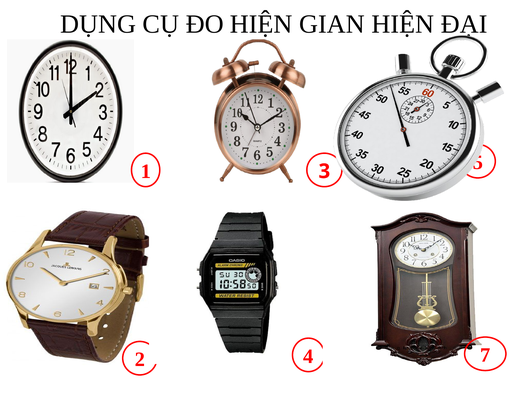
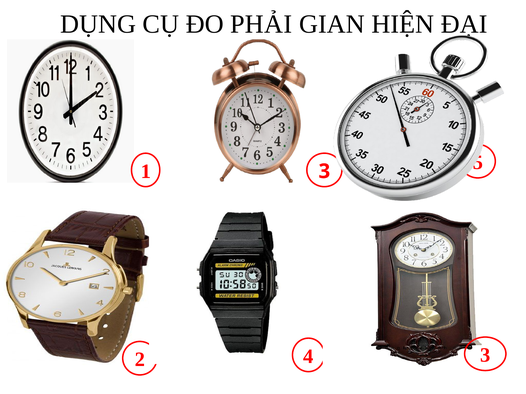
ĐO HIỆN: HIỆN -> PHẢI (261, 24)
4 7: 7 -> 3 (485, 356)
